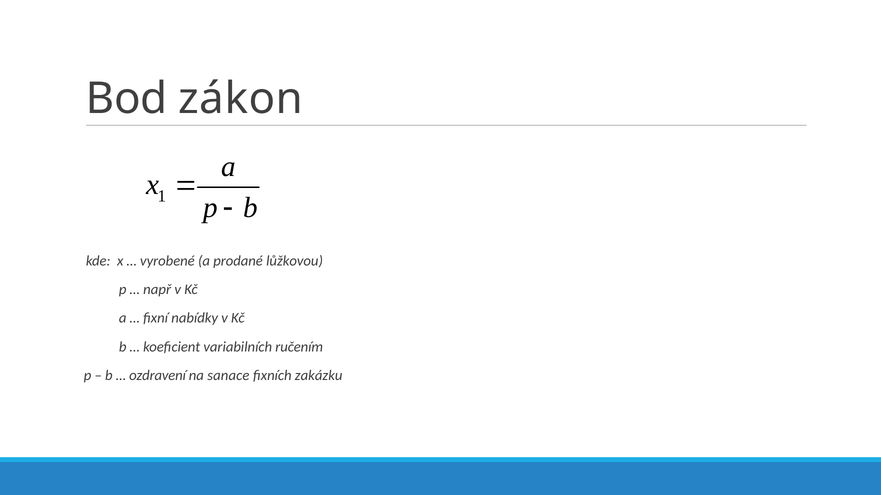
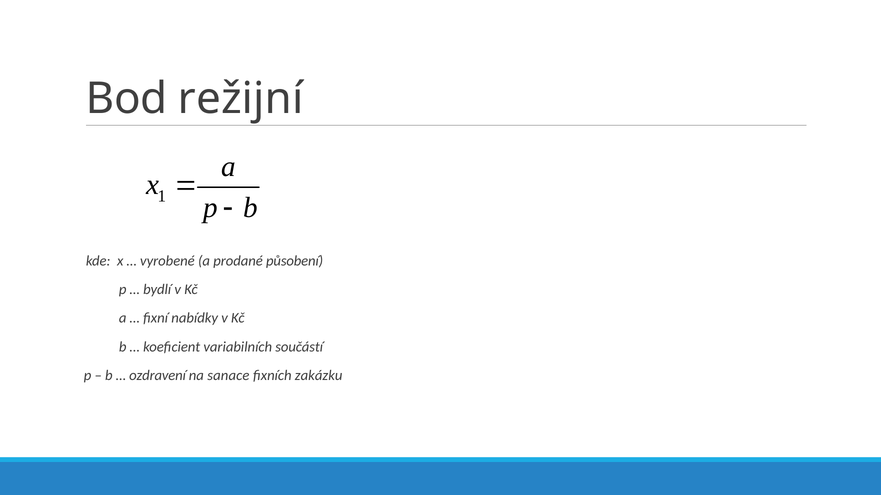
zákon: zákon -> režijní (241, 99)
lůžkovou: lůžkovou -> působení (295, 261)
např: např -> bydlí (157, 290)
ručením: ručením -> součástí (299, 347)
